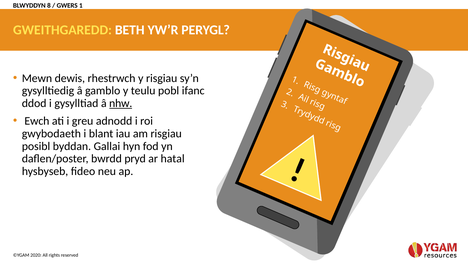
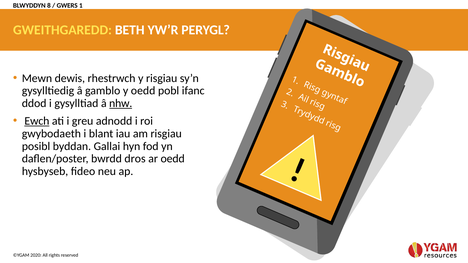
y teulu: teulu -> oedd (143, 91)
Ewch underline: none -> present (37, 121)
pryd: pryd -> dros (135, 159)
ar hatal: hatal -> oedd (173, 159)
